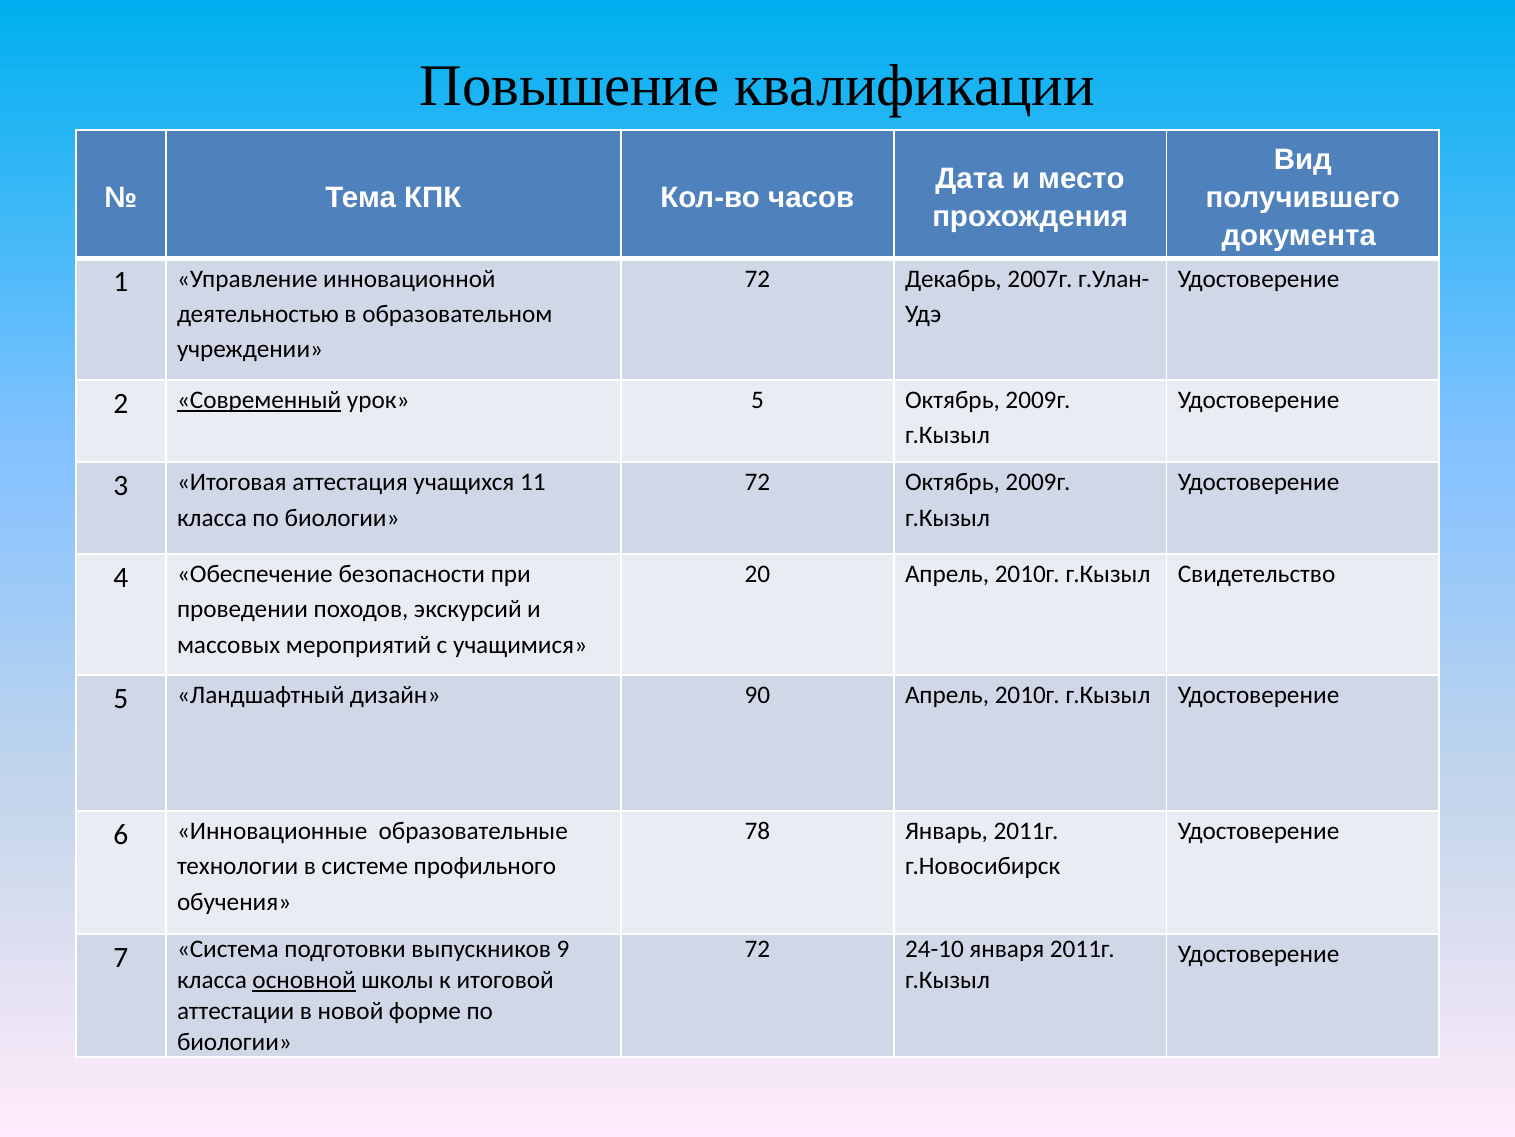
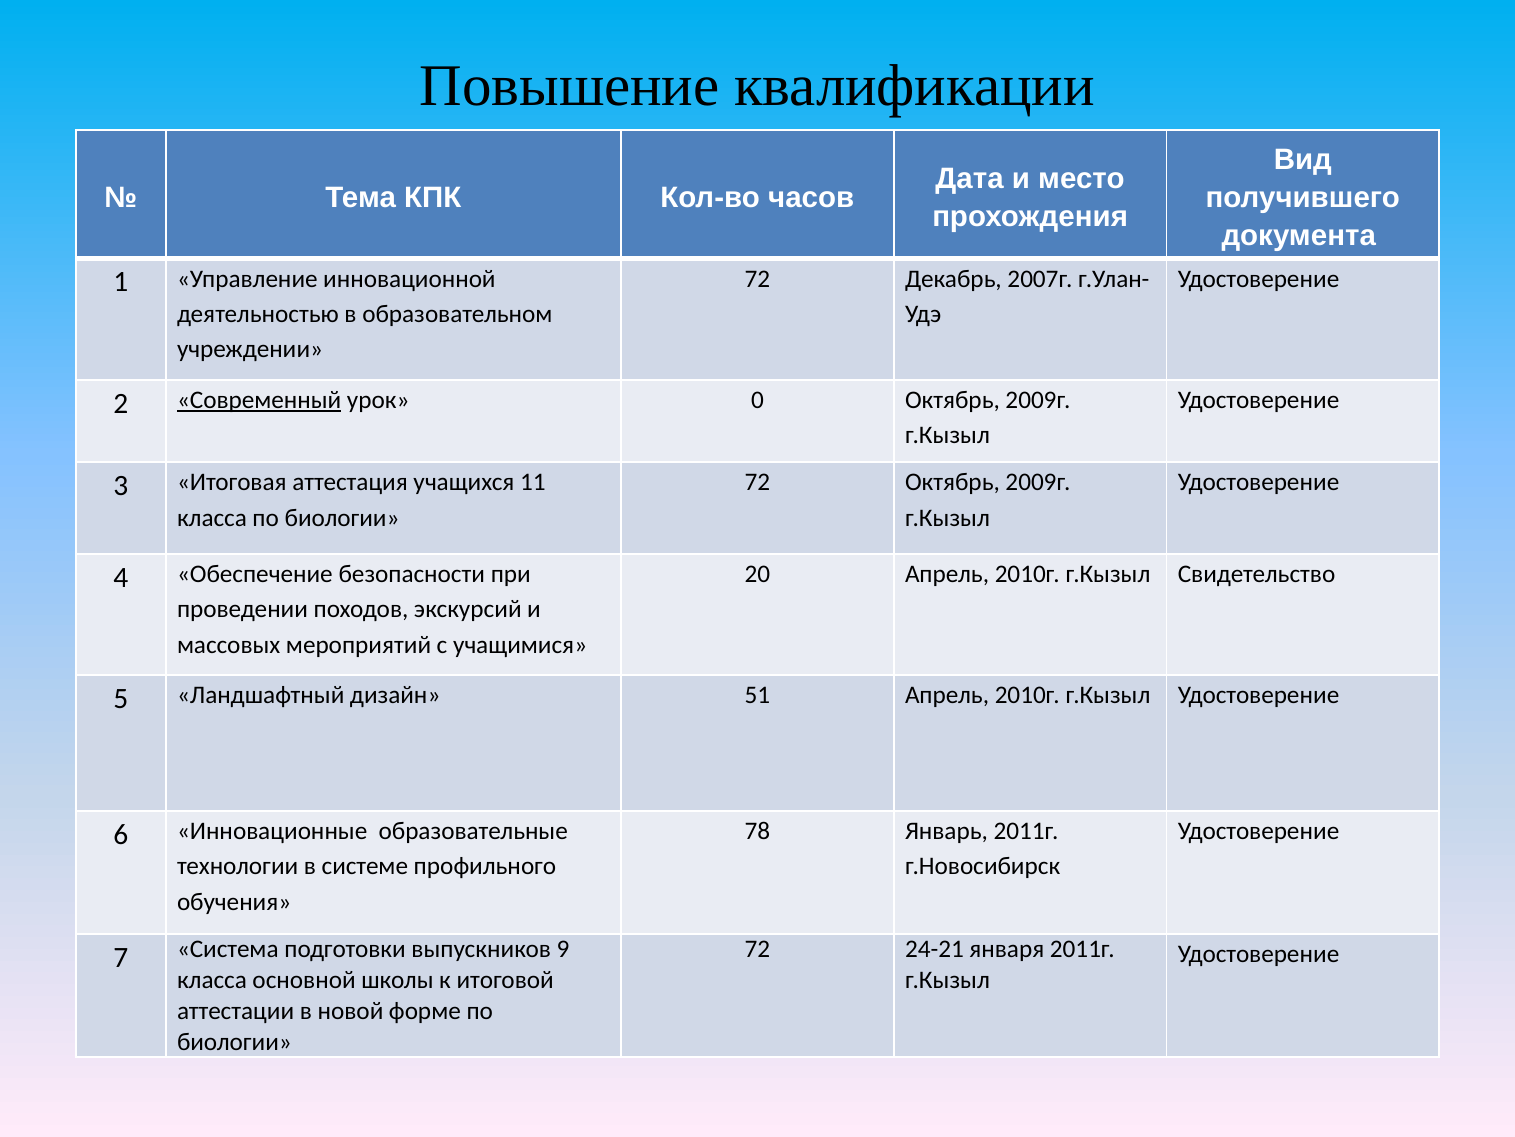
урок 5: 5 -> 0 (758, 400)
90: 90 -> 51 (757, 694)
24-10: 24-10 -> 24-21 (934, 949)
основной underline: present -> none (304, 980)
